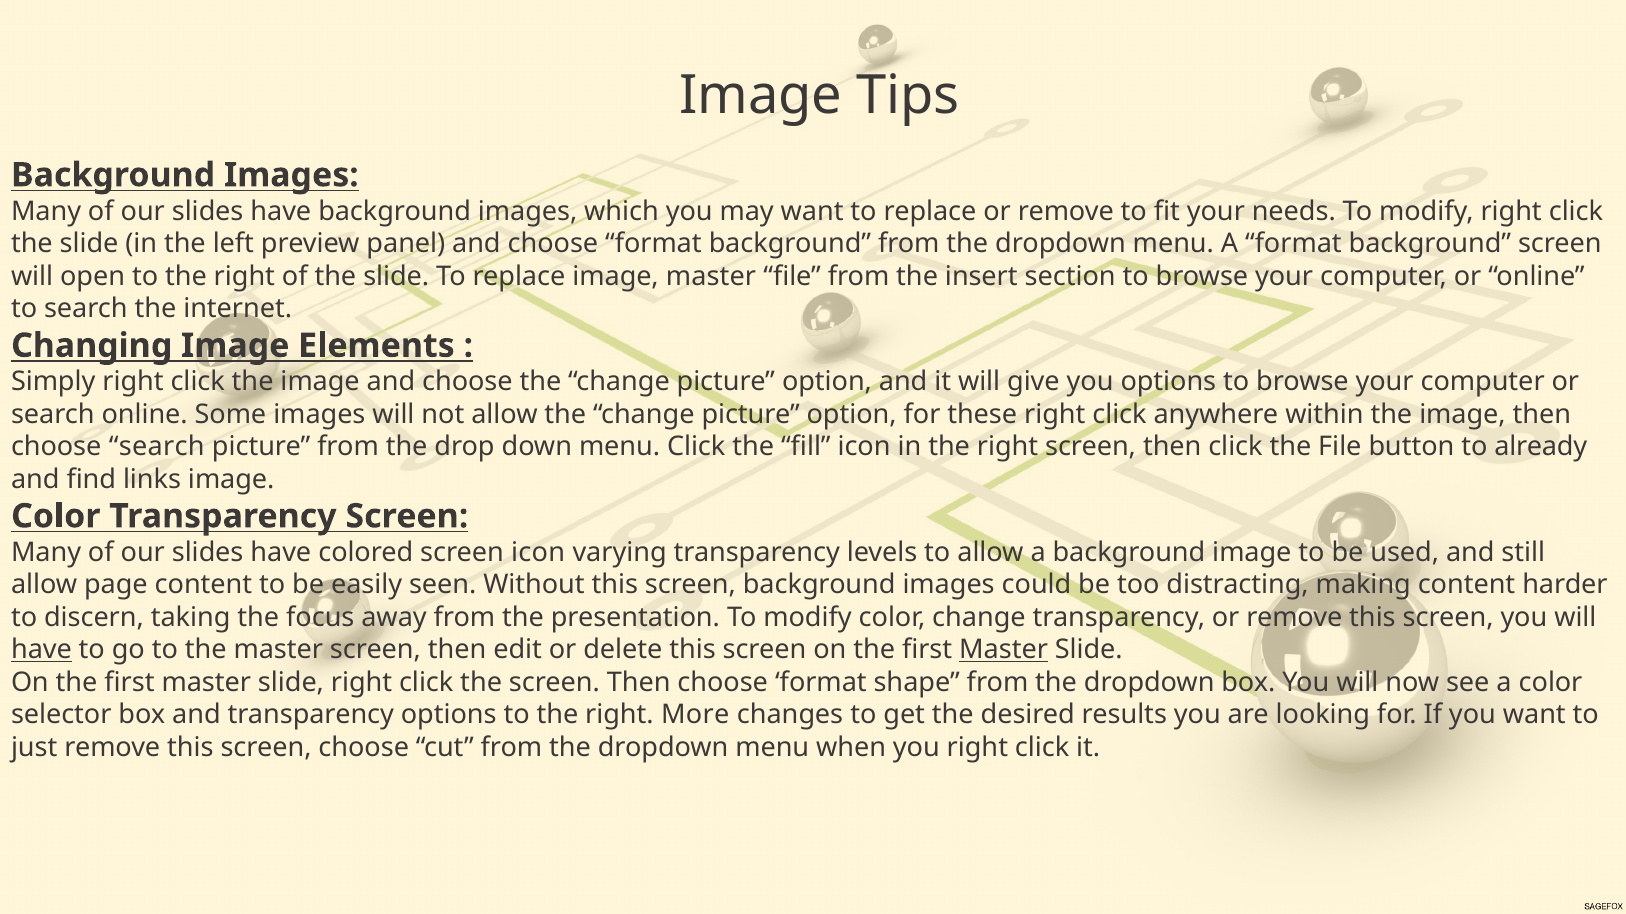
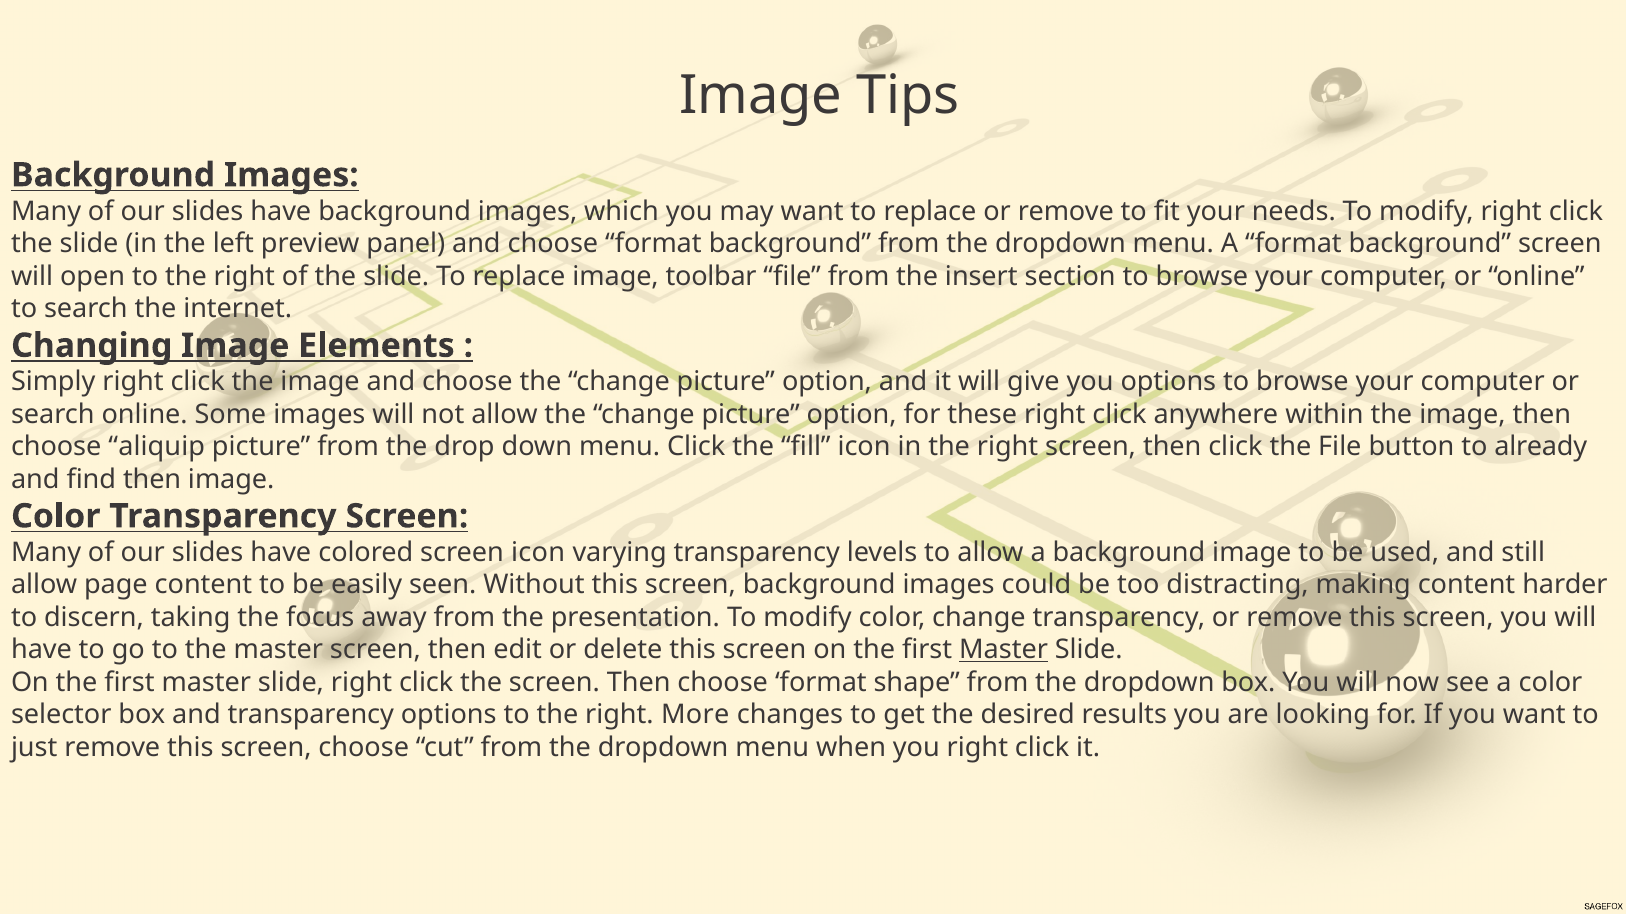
image master: master -> toolbar (711, 276)
choose search: search -> aliquip (157, 447)
find links: links -> then (152, 479)
have underline: present -> none (41, 650)
